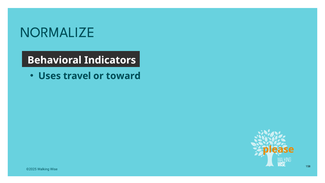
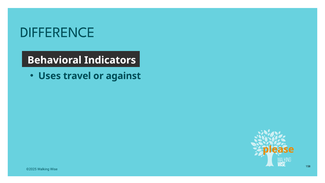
NORMALIZE: NORMALIZE -> DIFFERENCE (57, 32)
toward: toward -> against (123, 76)
